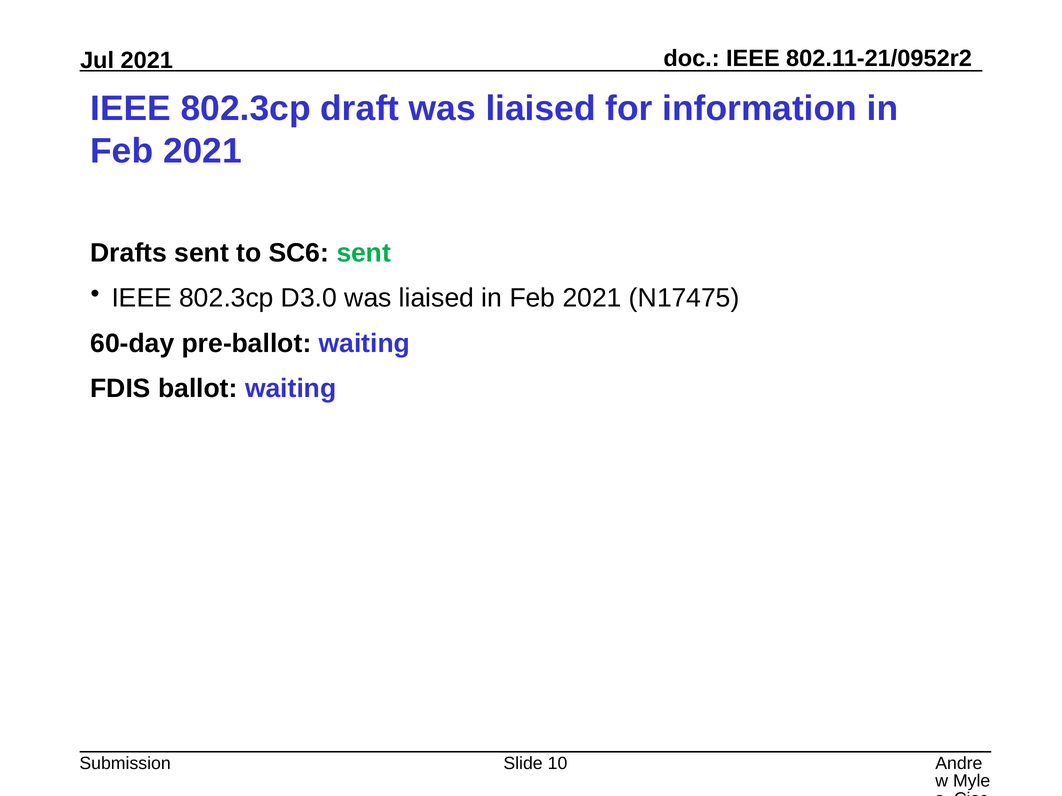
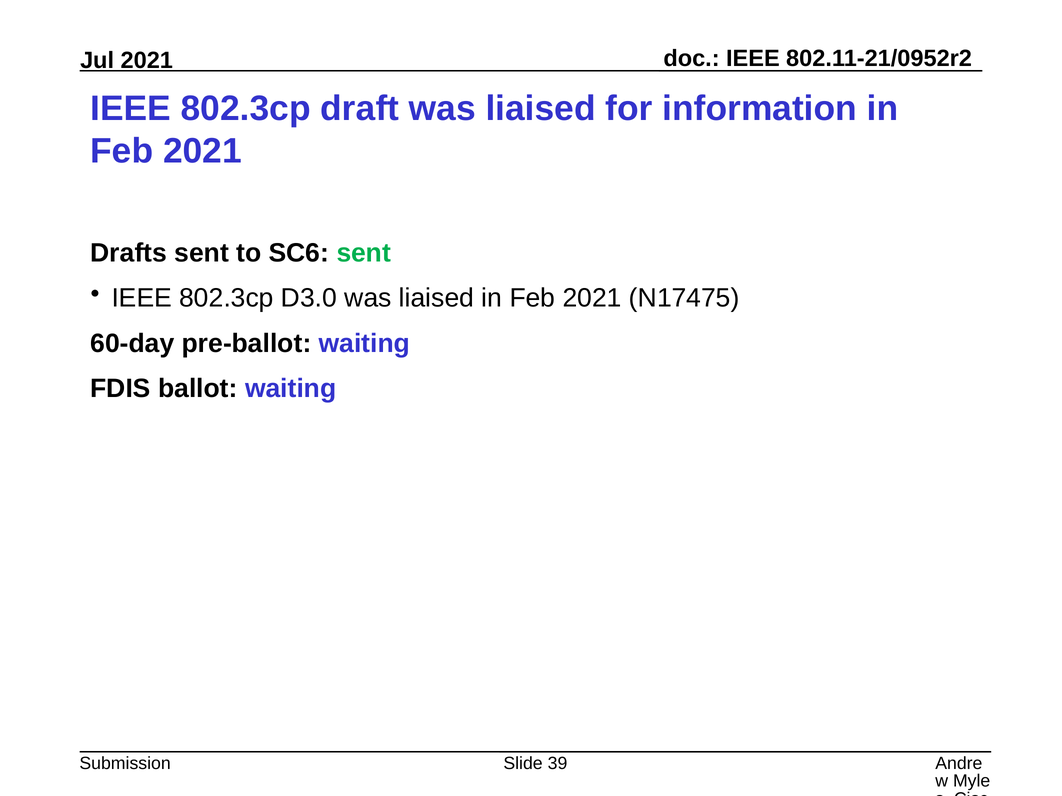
10: 10 -> 39 (558, 764)
